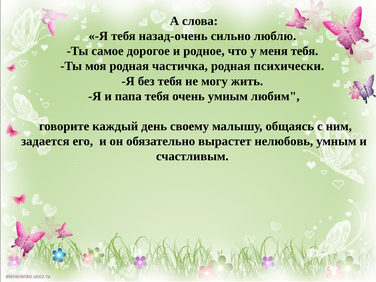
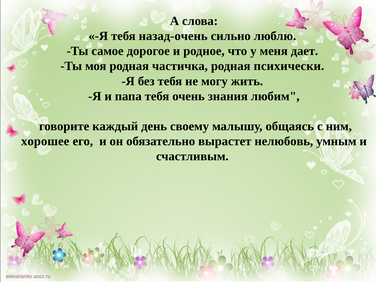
меня тебя: тебя -> дает (304, 51)
очень умным: умным -> знания (228, 96)
задается: задается -> хорошее (45, 141)
